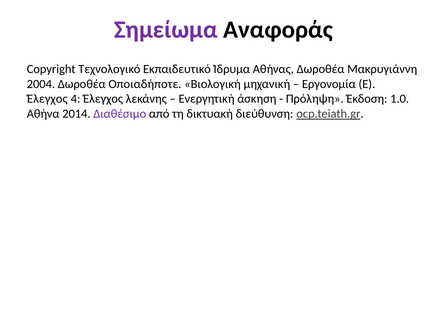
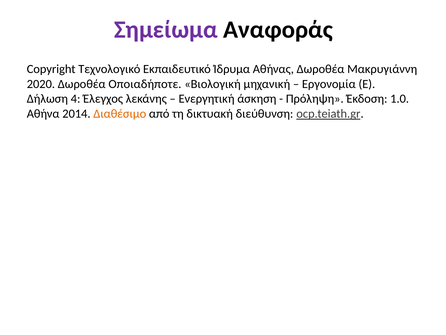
2004: 2004 -> 2020 (41, 84)
Έλεγχος: Έλεγχος -> Δήλωση (47, 99)
Διαθέσιμο colour: purple -> orange (120, 114)
